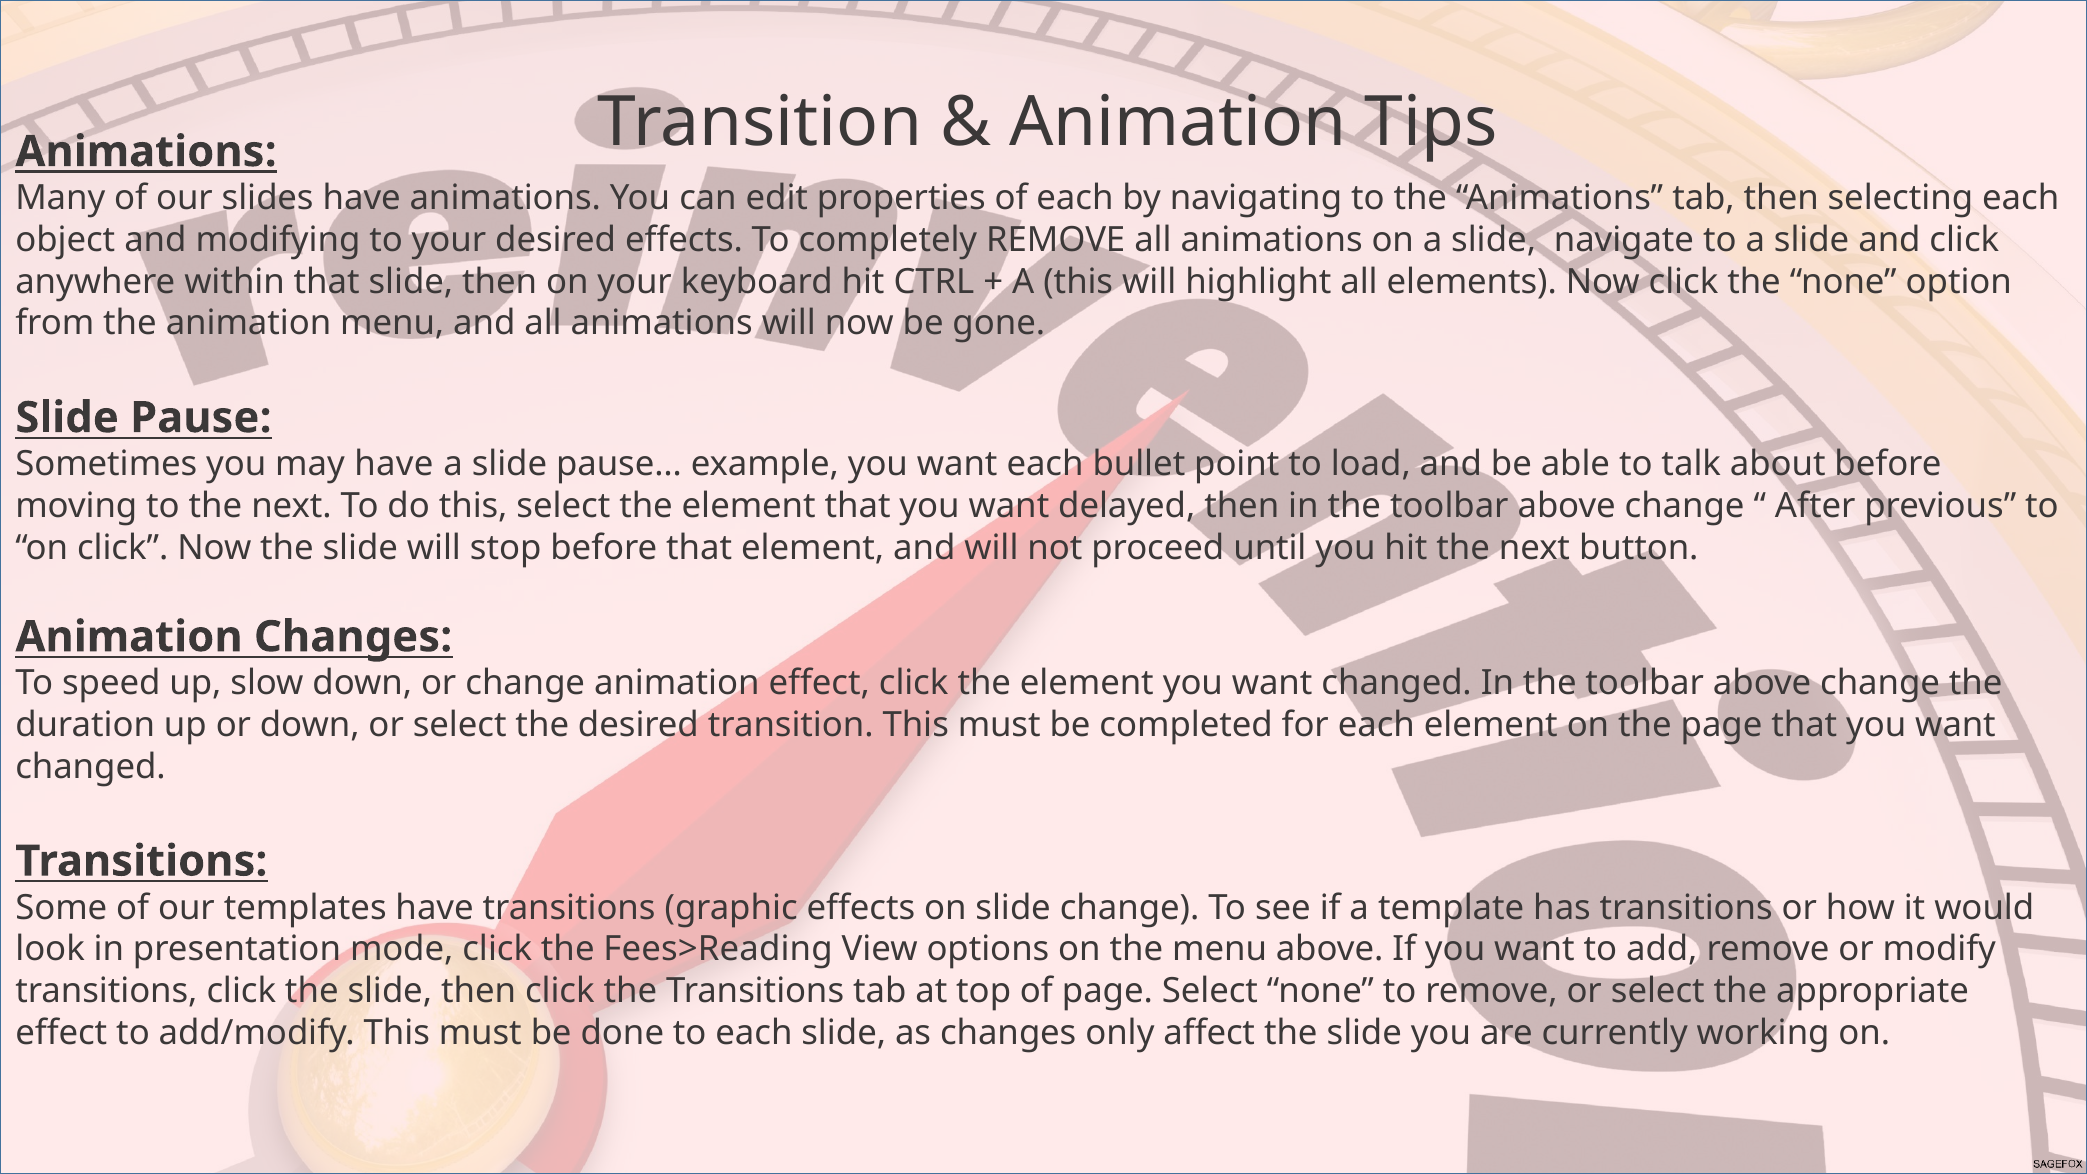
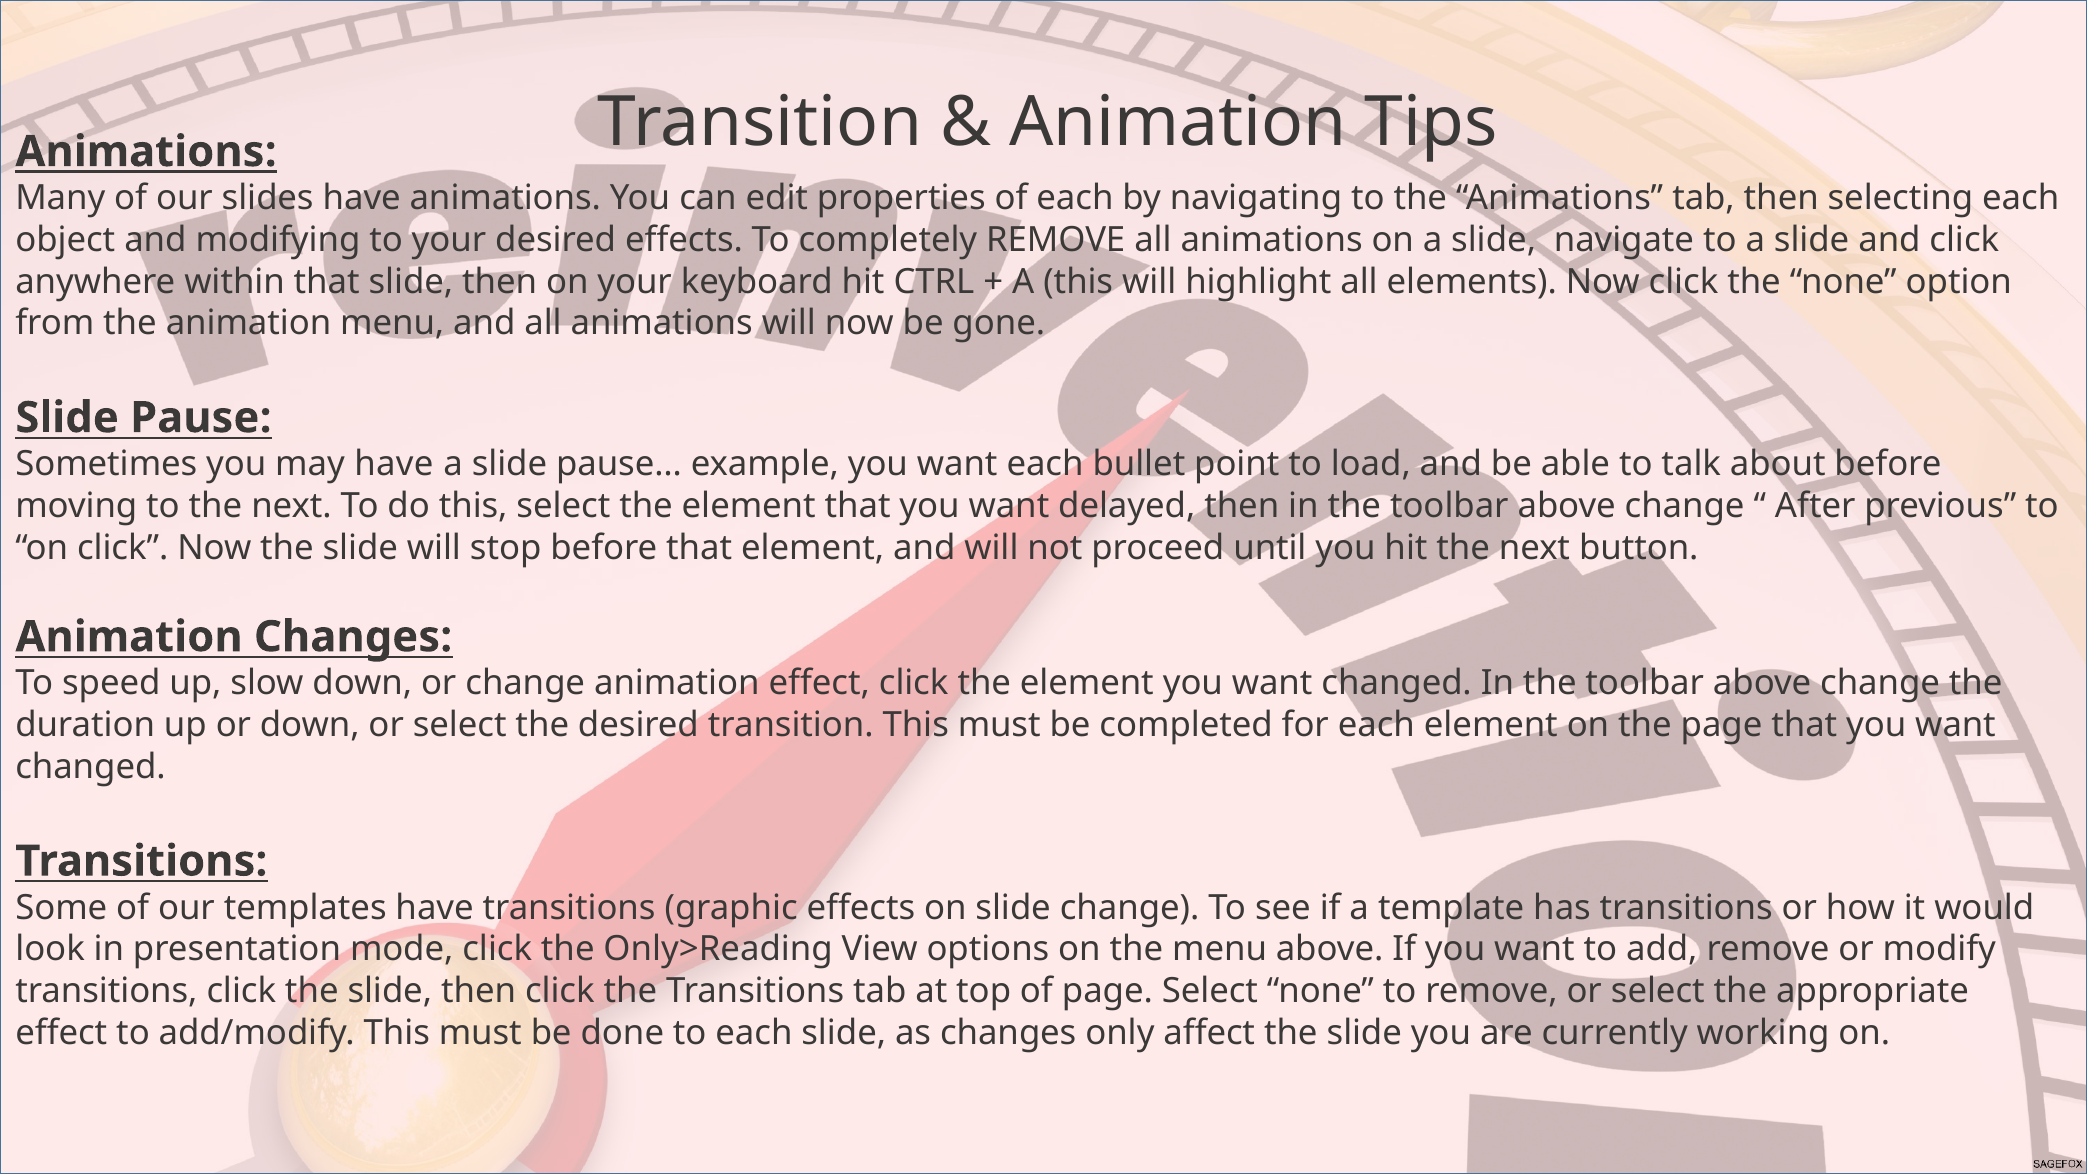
Fees>Reading: Fees>Reading -> Only>Reading (718, 949)
